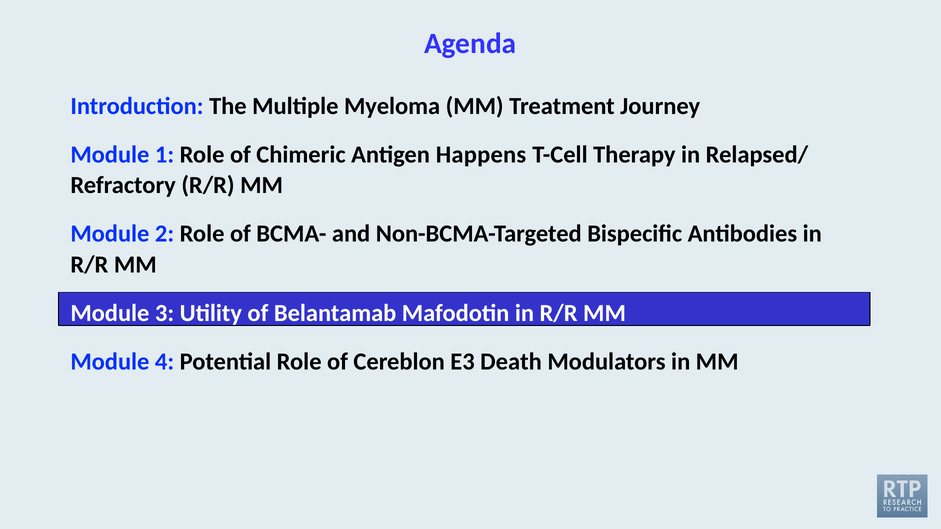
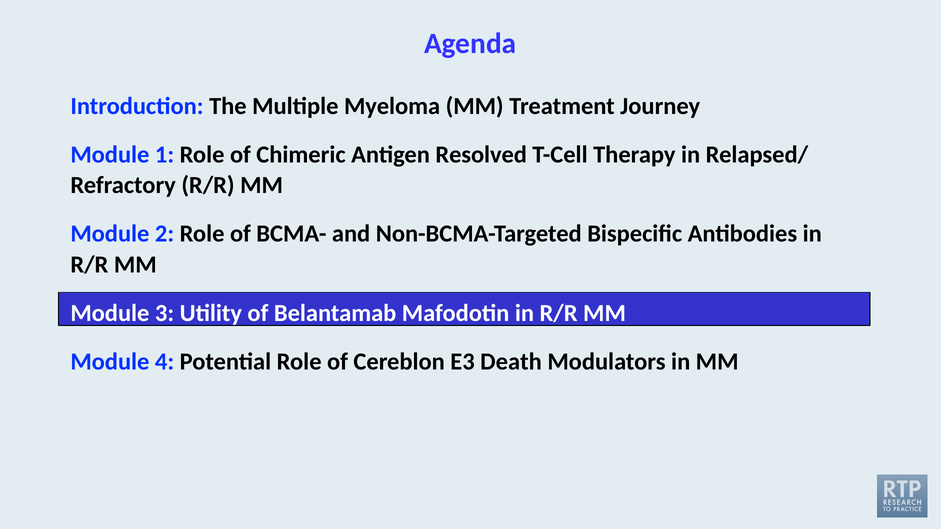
Happens: Happens -> Resolved (481, 155)
